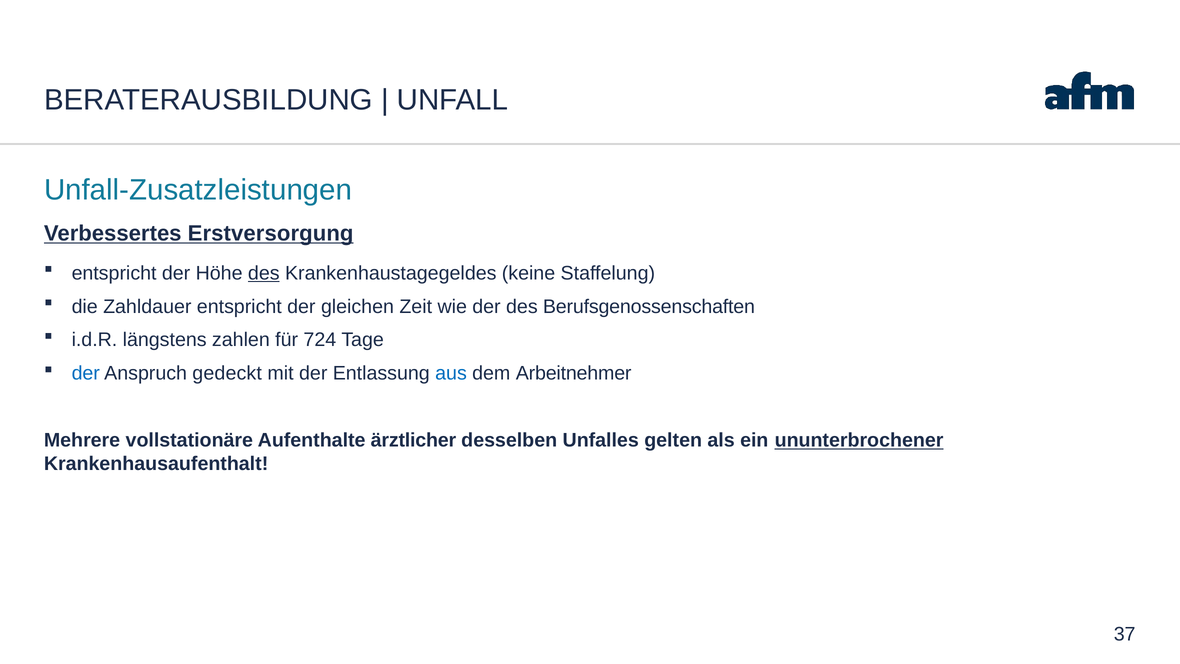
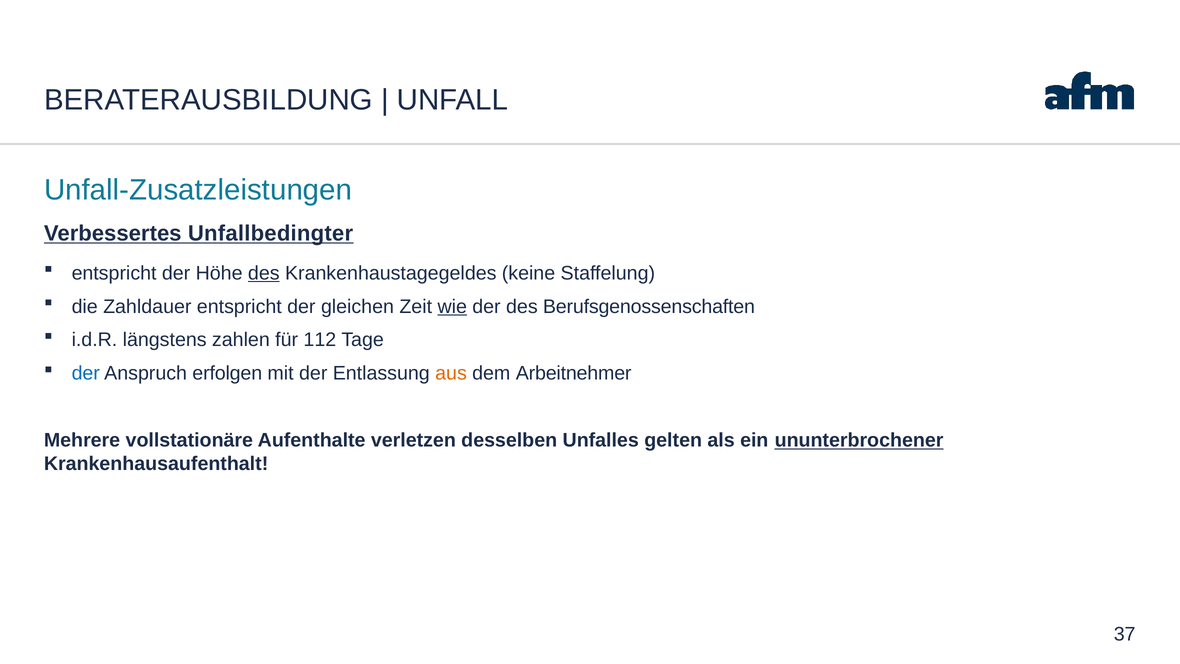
Erstversorgung: Erstversorgung -> Unfallbedingter (271, 233)
wie underline: none -> present (452, 306)
724: 724 -> 112 (320, 340)
gedeckt: gedeckt -> erfolgen (227, 373)
aus colour: blue -> orange (451, 373)
ärztlicher: ärztlicher -> verletzen (413, 440)
